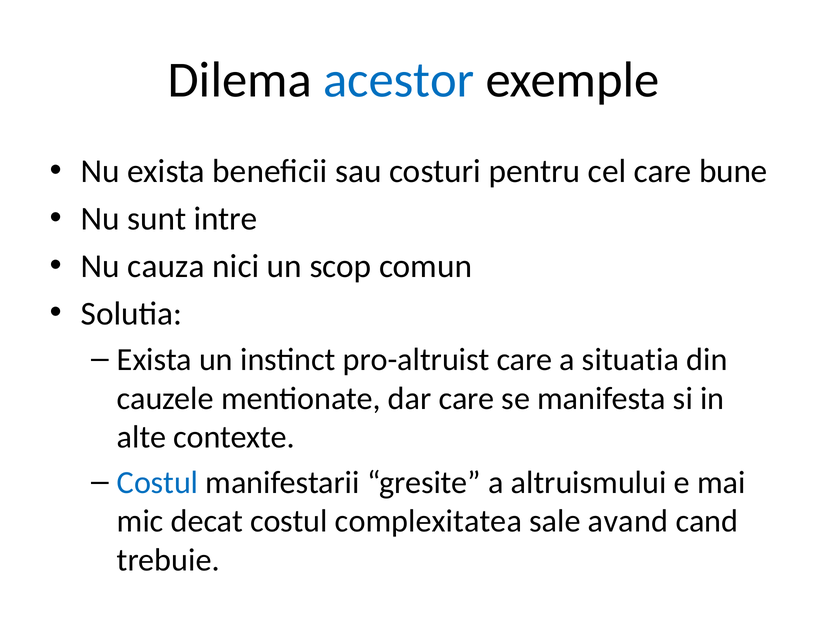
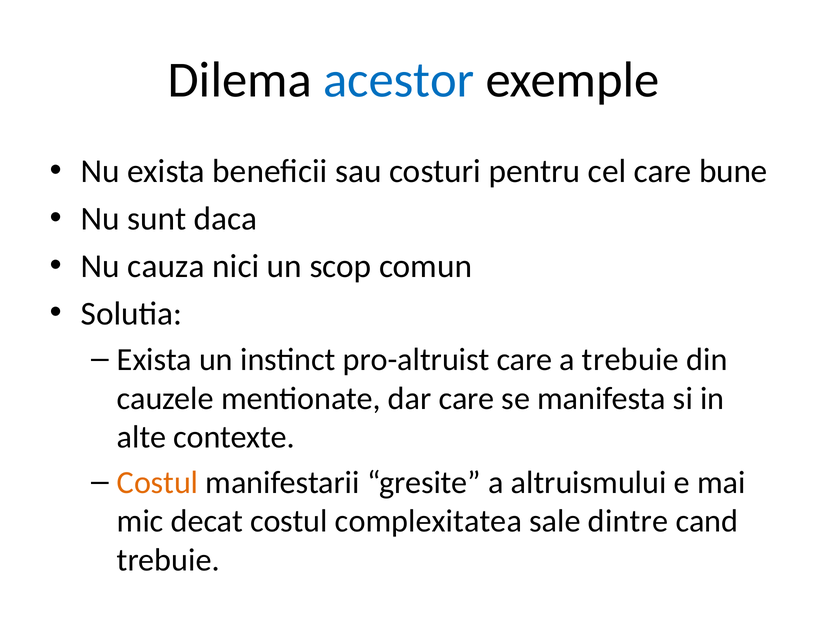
intre: intre -> daca (225, 219)
a situatia: situatia -> trebuie (630, 360)
Costul colour: blue -> orange (158, 483)
avand: avand -> dintre (628, 521)
